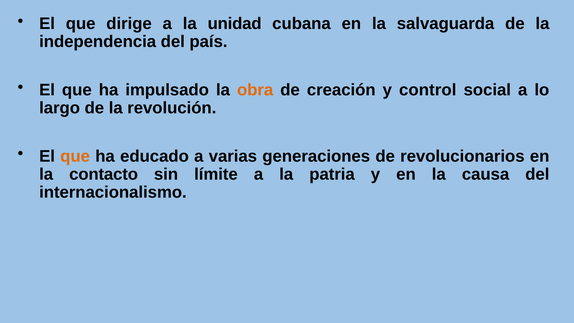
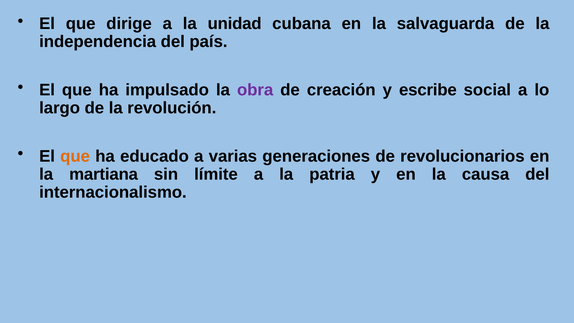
obra colour: orange -> purple (255, 90)
control: control -> escribe (428, 90)
contacto: contacto -> martiana (104, 174)
